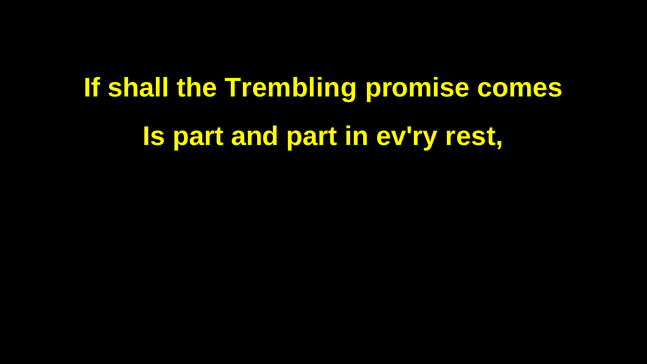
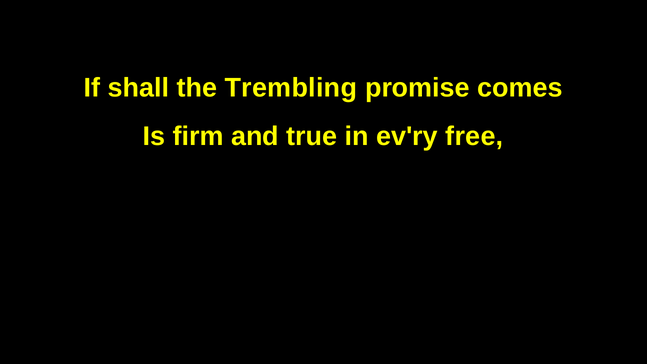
Is part: part -> firm (198, 136)
and part: part -> true (312, 136)
rest: rest -> free (474, 136)
